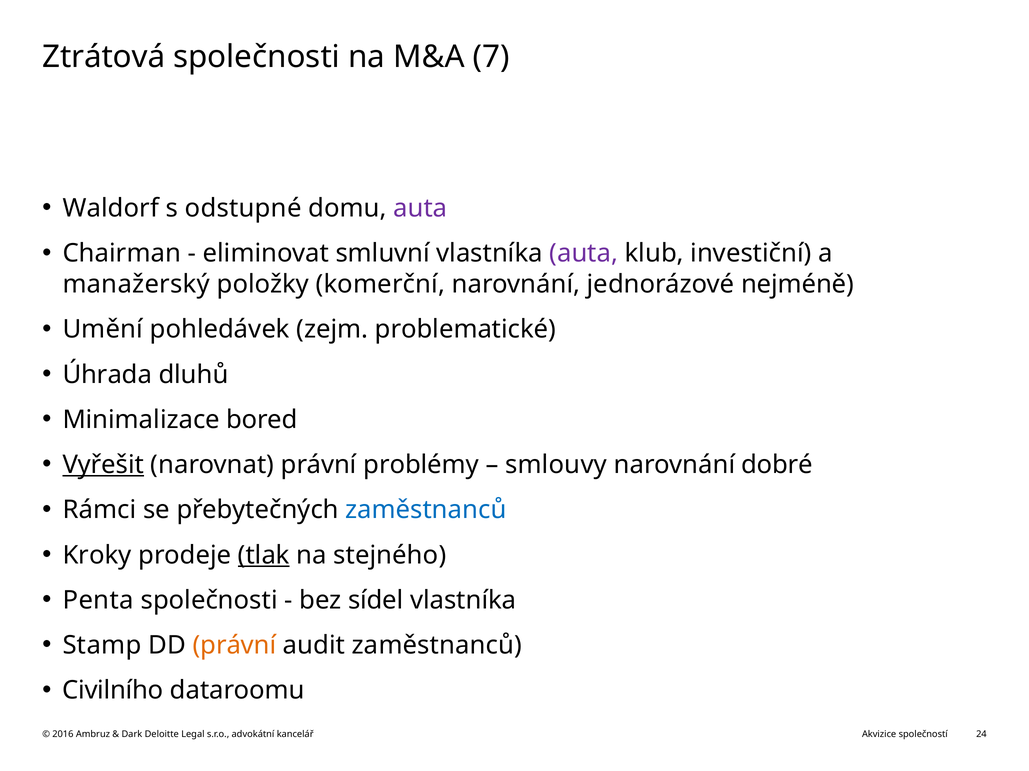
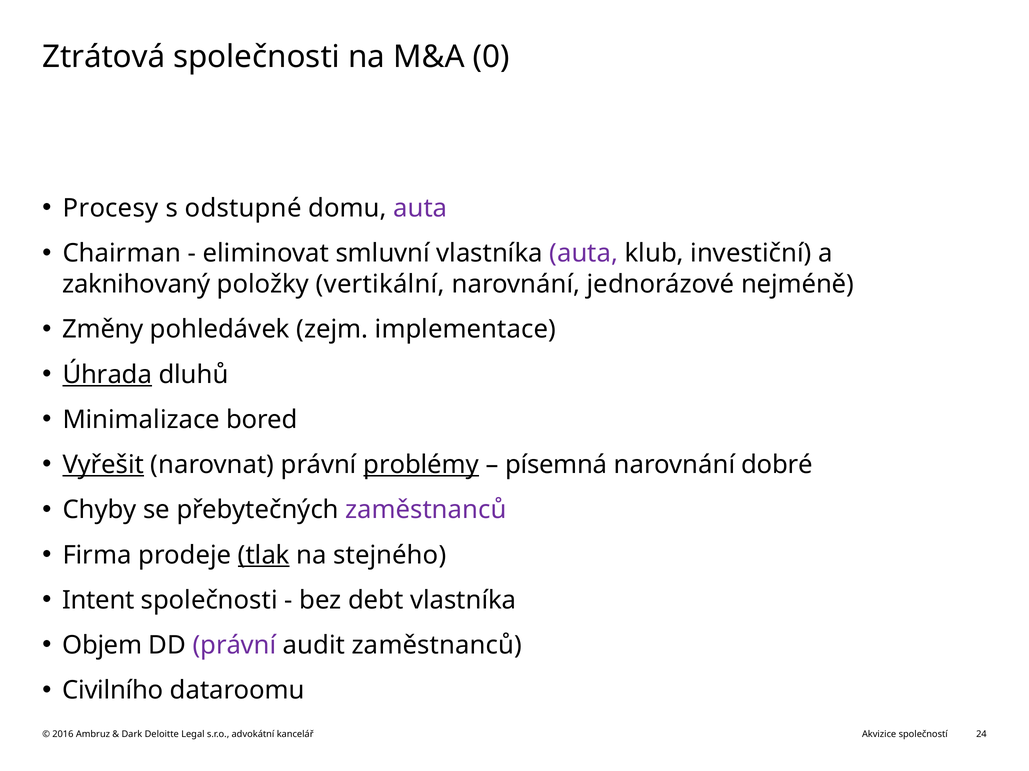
7: 7 -> 0 (491, 57)
Waldorf: Waldorf -> Procesy (111, 209)
manažerský: manažerský -> zaknihovaný (136, 285)
komerční: komerční -> vertikální (380, 285)
Umění: Umění -> Změny (103, 330)
problematické: problematické -> implementace (465, 330)
Úhrada underline: none -> present (107, 375)
problémy underline: none -> present (421, 465)
smlouvy: smlouvy -> písemná (556, 465)
Rámci: Rámci -> Chyby (99, 510)
zaměstnanců colour: blue -> purple (426, 510)
Kroky: Kroky -> Firma (97, 556)
Penta: Penta -> Intent (98, 601)
sídel: sídel -> debt (376, 601)
Stamp: Stamp -> Objem (102, 646)
právní colour: orange -> purple (235, 646)
